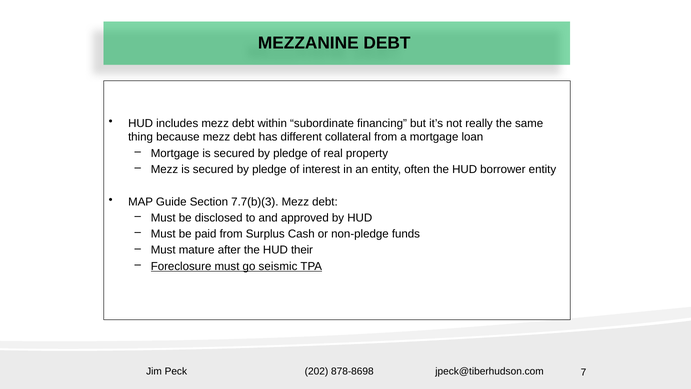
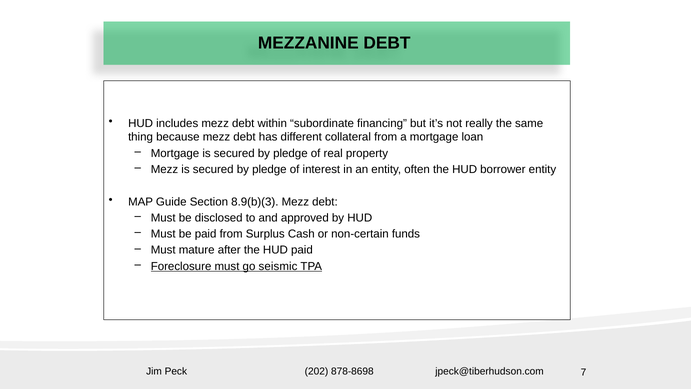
7.7(b)(3: 7.7(b)(3 -> 8.9(b)(3 (255, 202)
non-pledge: non-pledge -> non-certain (360, 234)
HUD their: their -> paid (302, 250)
